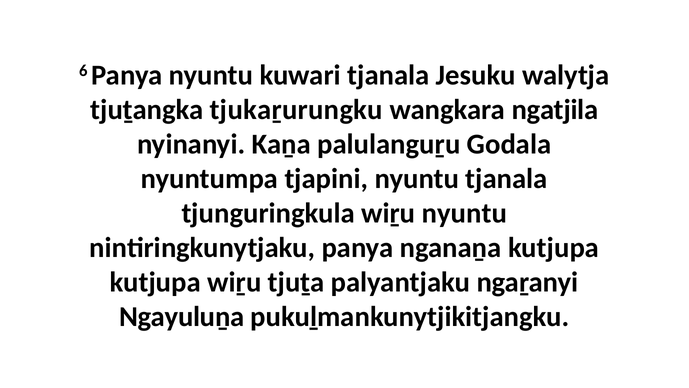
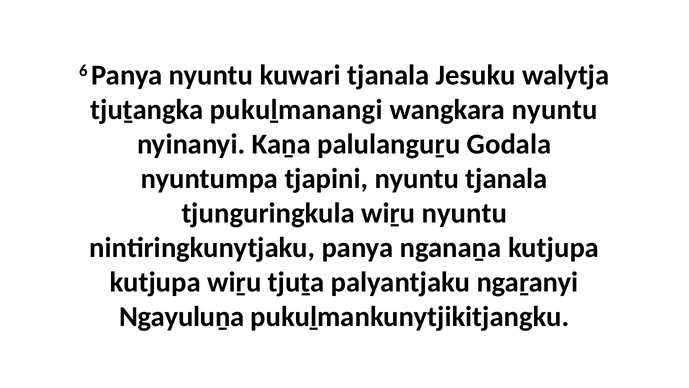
tjukaṟurungku: tjukaṟurungku -> pukuḻmanangi (296, 110)
wangkara ngatjila: ngatjila -> nyuntu (555, 110)
